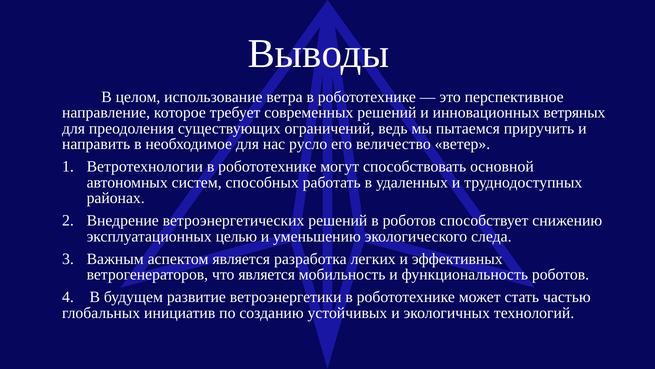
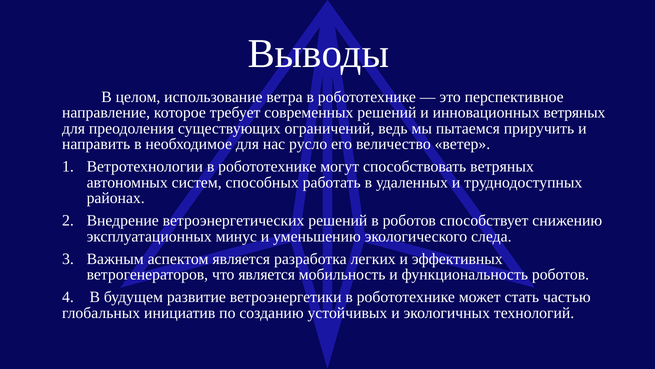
способствовать основной: основной -> ветряных (502, 166)
целью: целью -> минус (236, 236)
